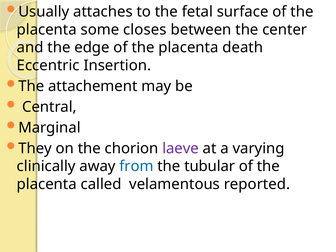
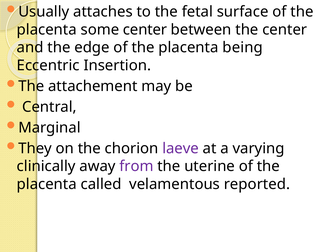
some closes: closes -> center (145, 30)
death: death -> being (243, 48)
from colour: blue -> purple (136, 166)
tubular: tubular -> uterine (210, 166)
